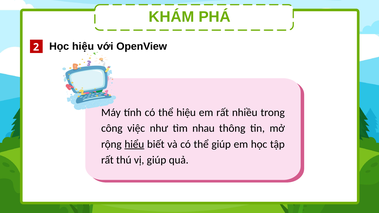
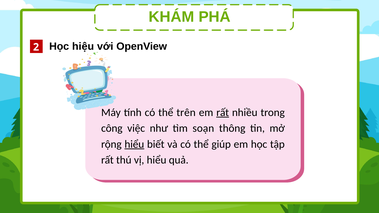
thể hiệu: hiệu -> trên (186, 112)
rất underline: none -> present (223, 112)
nhau: nhau -> soạn (203, 128)
vị giúp: giúp -> hiểu (157, 160)
